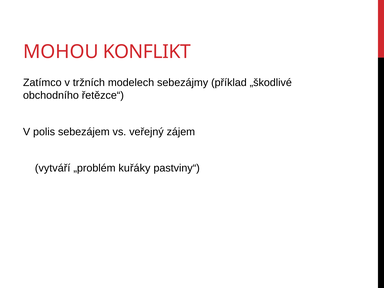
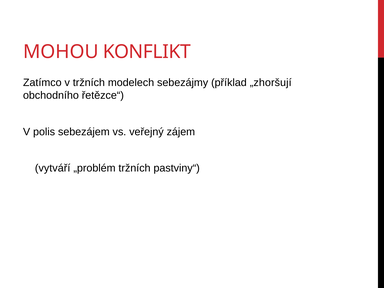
„škodlivé: „škodlivé -> „zhoršují (271, 83)
„problém kuřáky: kuřáky -> tržních (135, 168)
